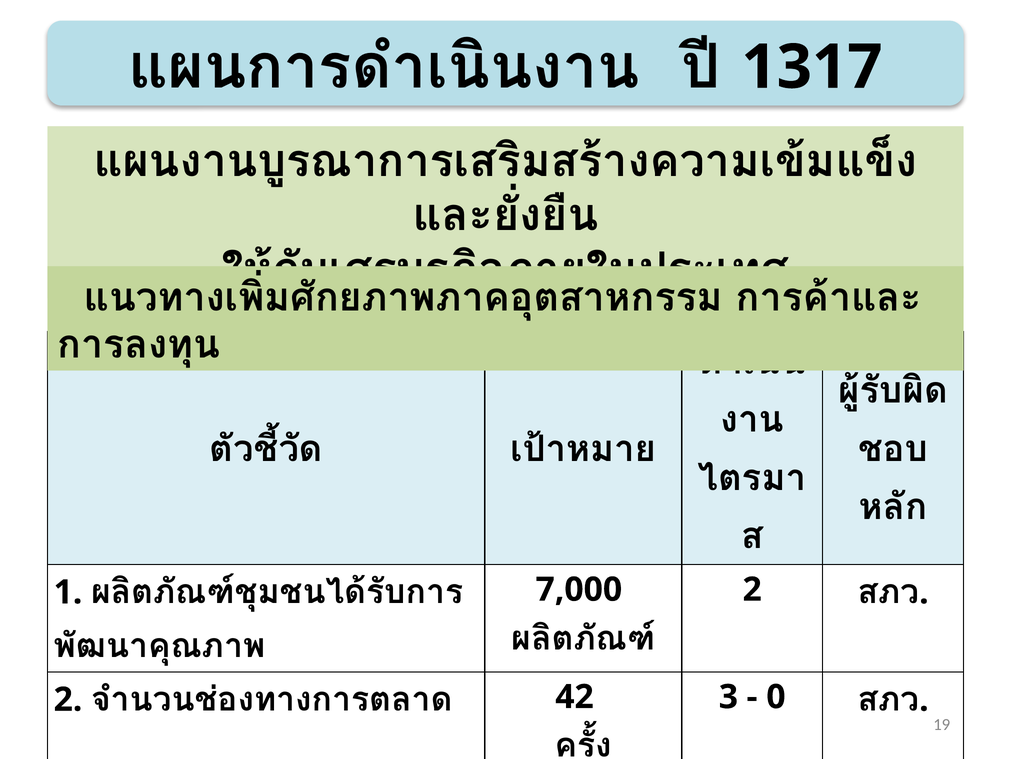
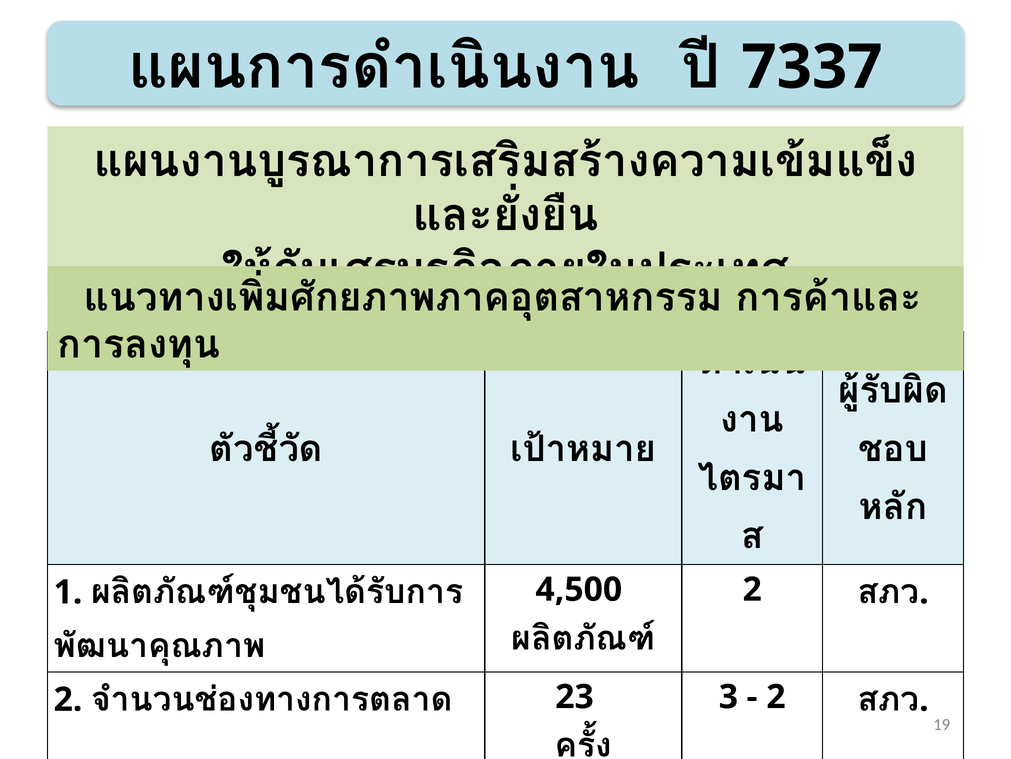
1317: 1317 -> 7337 (812, 67)
7,000: 7,000 -> 4,500 (579, 589)
0: 0 -> 2 (776, 696)
42: 42 -> 23 (575, 696)
